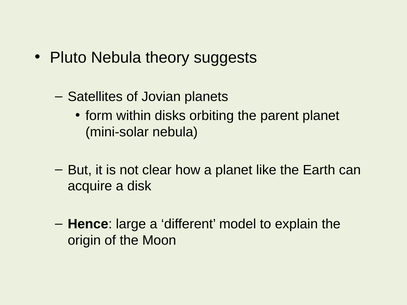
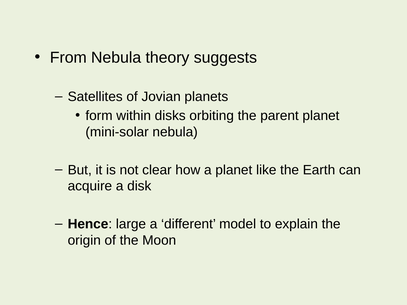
Pluto: Pluto -> From (68, 58)
